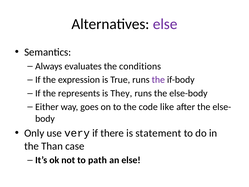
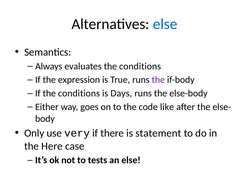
else colour: purple -> blue (165, 24)
If the represents: represents -> conditions (79, 93)
They: They -> Days (121, 93)
Than: Than -> Here (52, 146)
path: path -> tests (98, 160)
